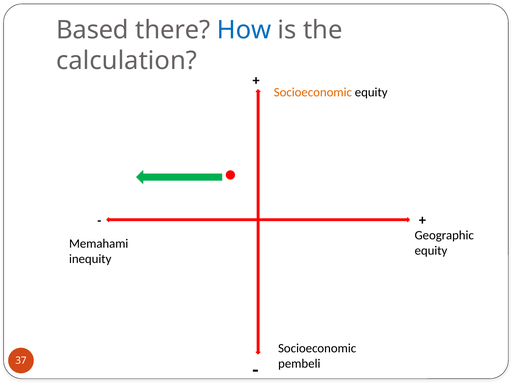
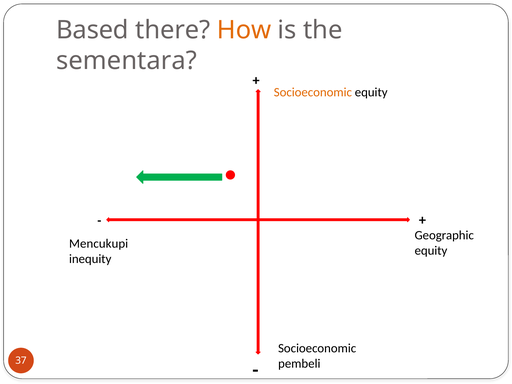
How colour: blue -> orange (244, 30)
calculation: calculation -> sementara (127, 61)
Memahami: Memahami -> Mencukupi (99, 244)
